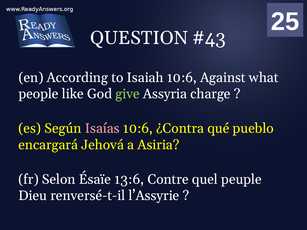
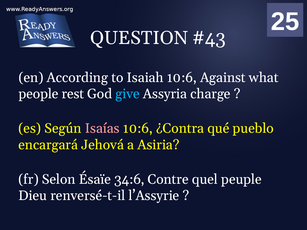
like: like -> rest (73, 94)
give colour: light green -> light blue (128, 94)
13:6: 13:6 -> 34:6 (129, 180)
